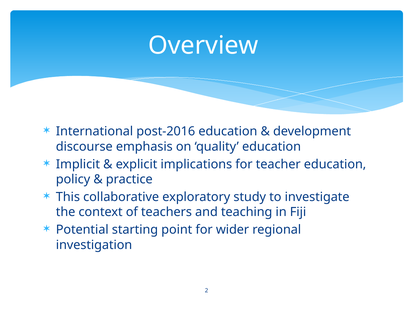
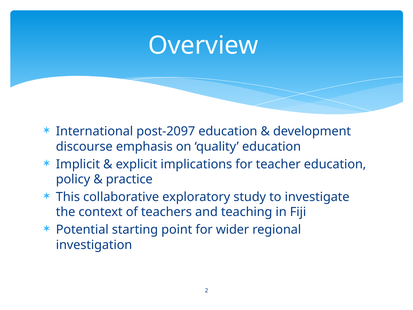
post-2016: post-2016 -> post-2097 (166, 131)
